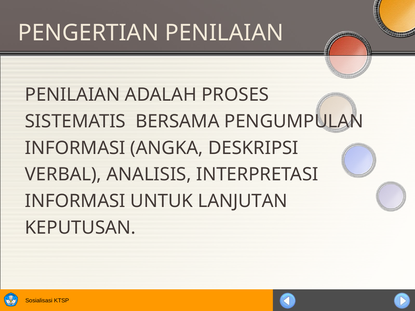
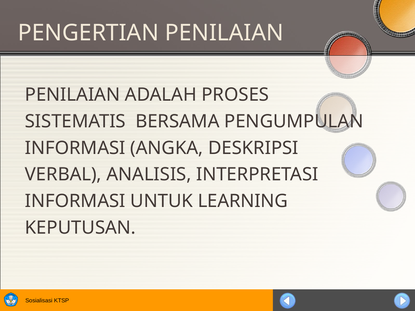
LANJUTAN: LANJUTAN -> LEARNING (243, 201)
